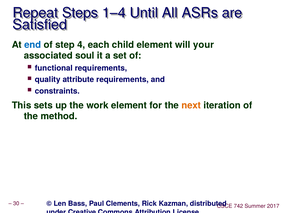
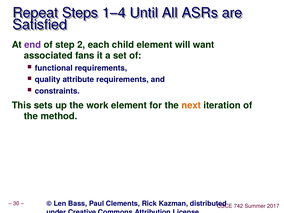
end colour: blue -> purple (33, 45)
4: 4 -> 2 (81, 45)
your: your -> want (204, 45)
soul: soul -> fans (85, 56)
